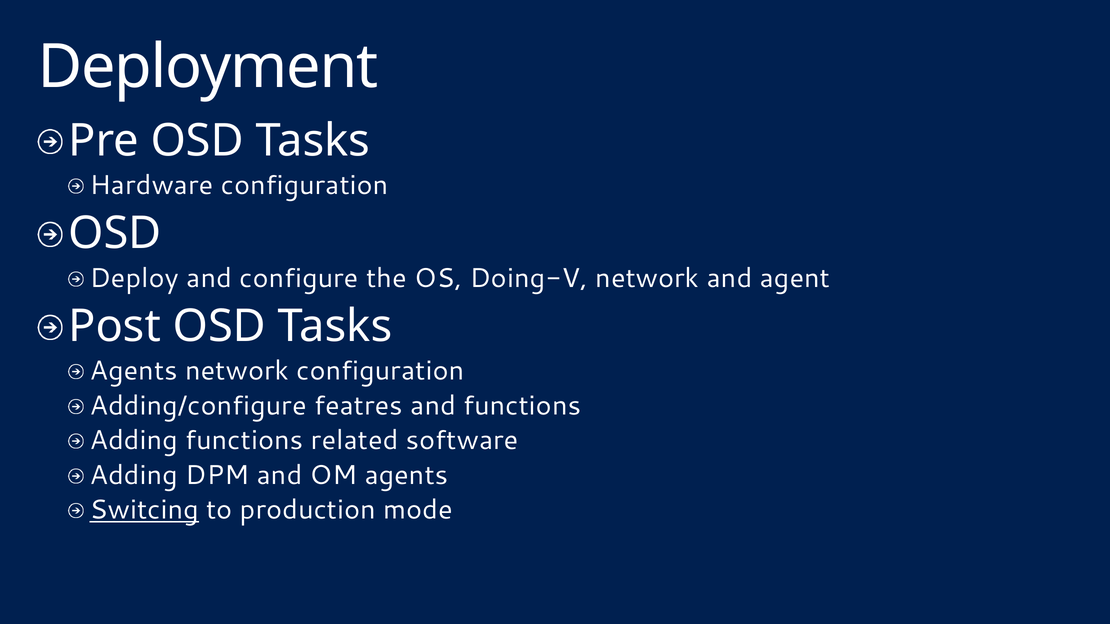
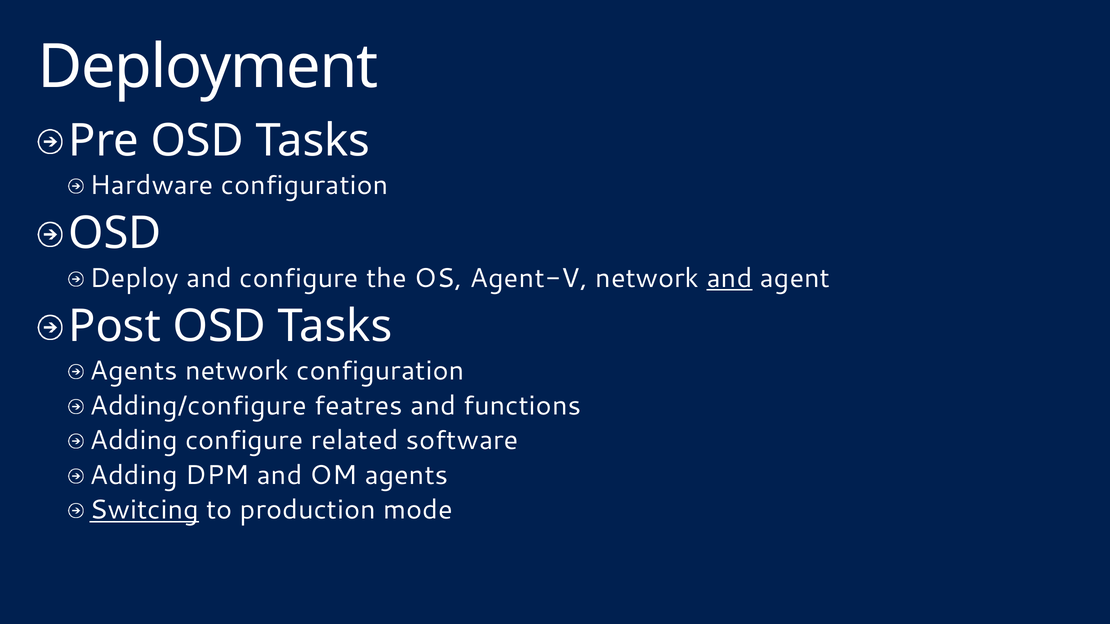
Doing-V: Doing-V -> Agent-V (529, 278)
and underline: none -> present (730, 278)
Adding functions: functions -> configure (244, 441)
